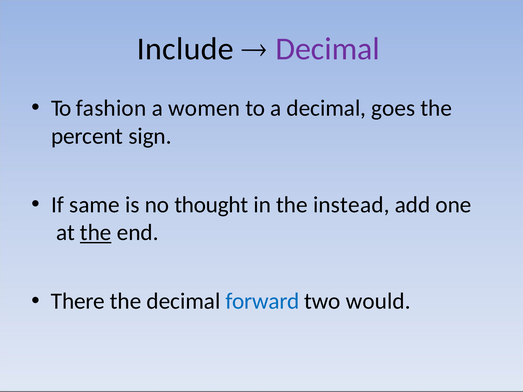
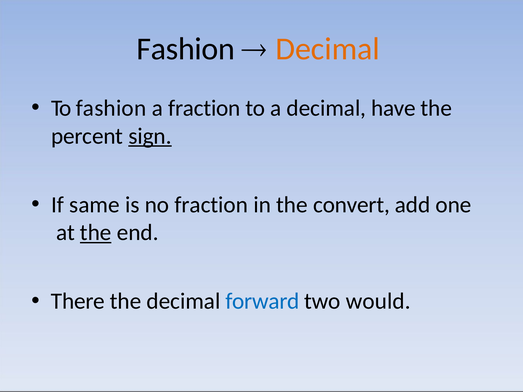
Include: Include -> Fashion (186, 49)
Decimal colour: purple -> orange (328, 49)
a women: women -> fraction (204, 108)
goes: goes -> have (393, 108)
sign underline: none -> present (150, 136)
no thought: thought -> fraction (211, 205)
instead: instead -> convert (351, 205)
